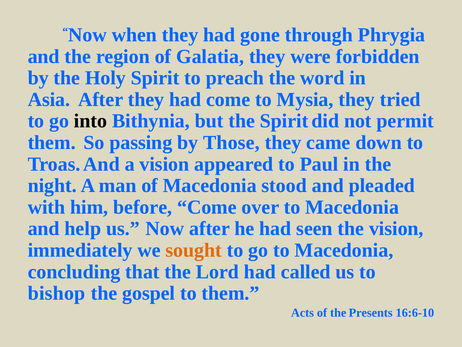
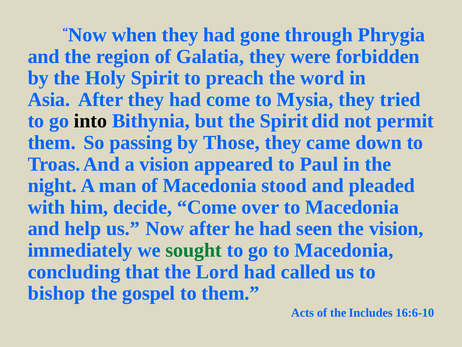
before: before -> decide (143, 207)
sought colour: orange -> green (194, 250)
Presents: Presents -> Includes (371, 312)
